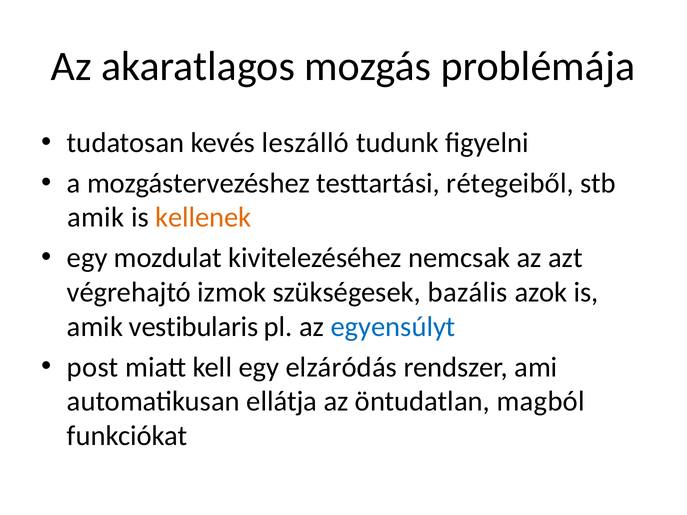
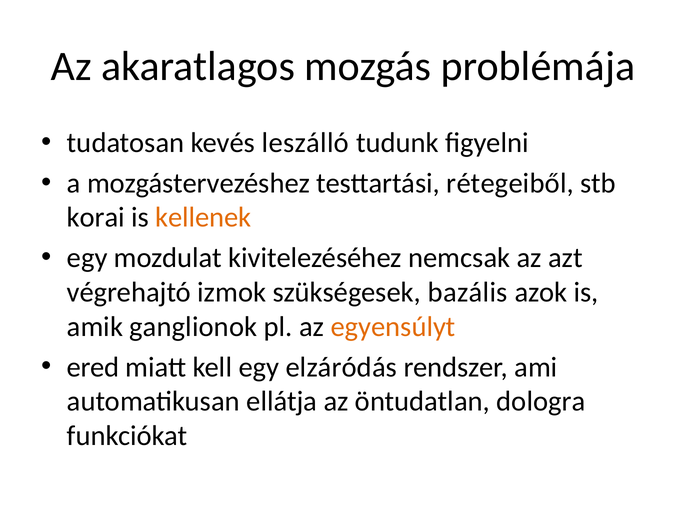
amik: amik -> korai (96, 218)
vestibularis: vestibularis -> ganglionok (193, 327)
egyensúlyt colour: blue -> orange (393, 327)
post: post -> ered (93, 367)
magból: magból -> dologra (541, 402)
